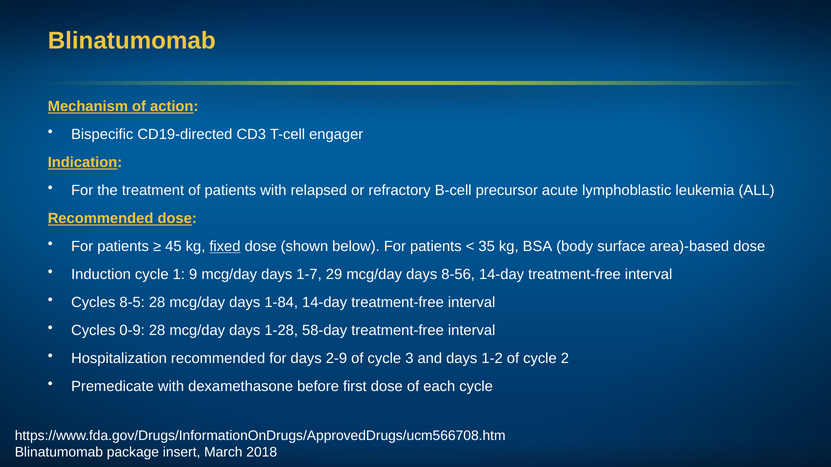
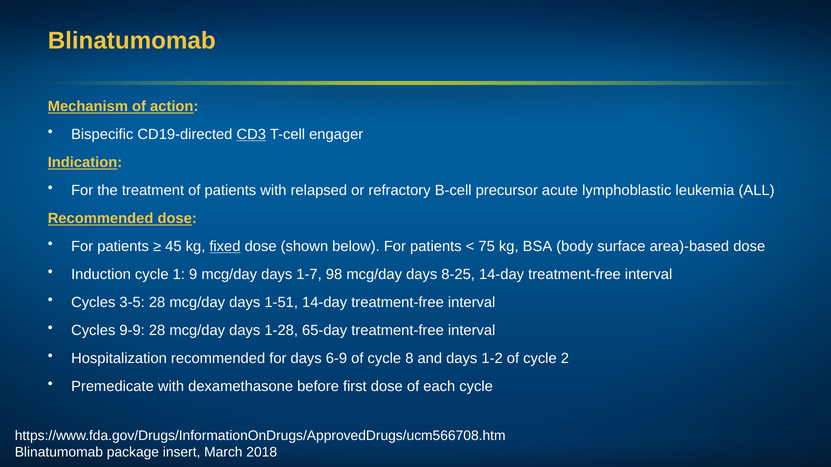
CD3 underline: none -> present (251, 135)
35: 35 -> 75 (487, 247)
29: 29 -> 98 (334, 275)
8-56: 8-56 -> 8-25 (458, 275)
8-5: 8-5 -> 3-5 (132, 303)
1-84: 1-84 -> 1-51 (281, 303)
0-9: 0-9 -> 9-9 (132, 331)
58-day: 58-day -> 65-day (325, 331)
2-9: 2-9 -> 6-9 (336, 359)
3: 3 -> 8 (409, 359)
